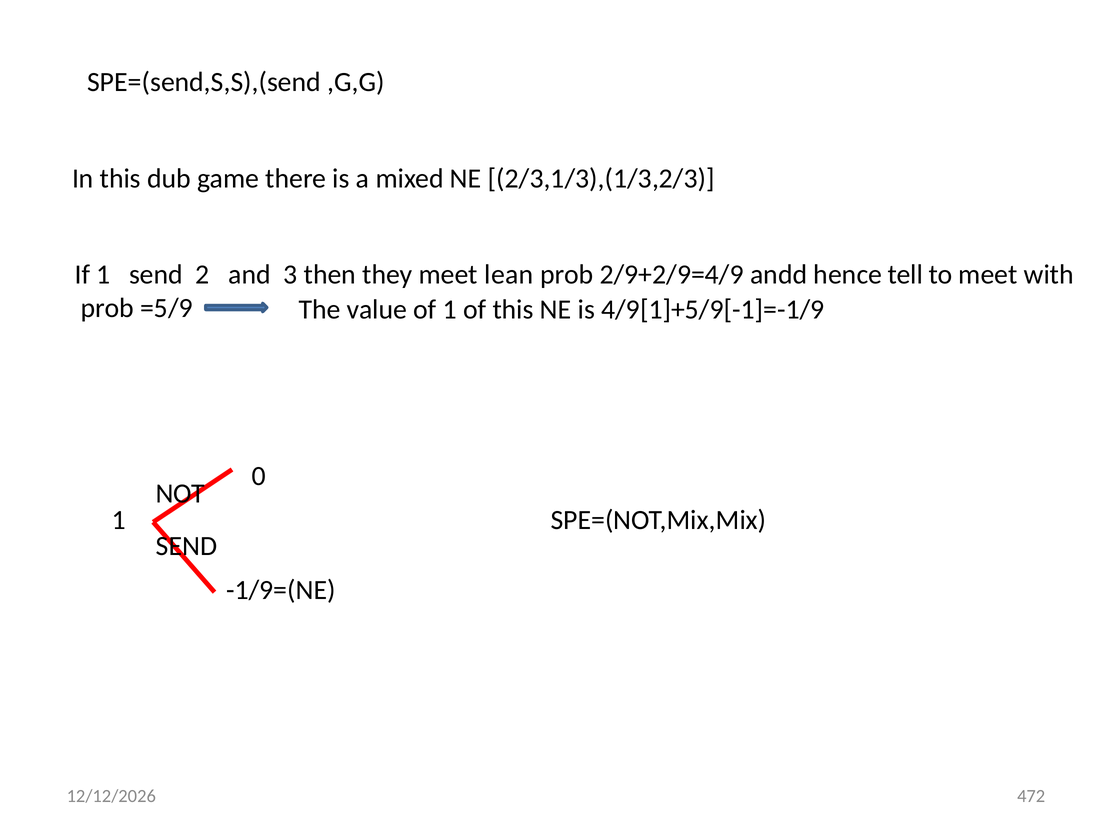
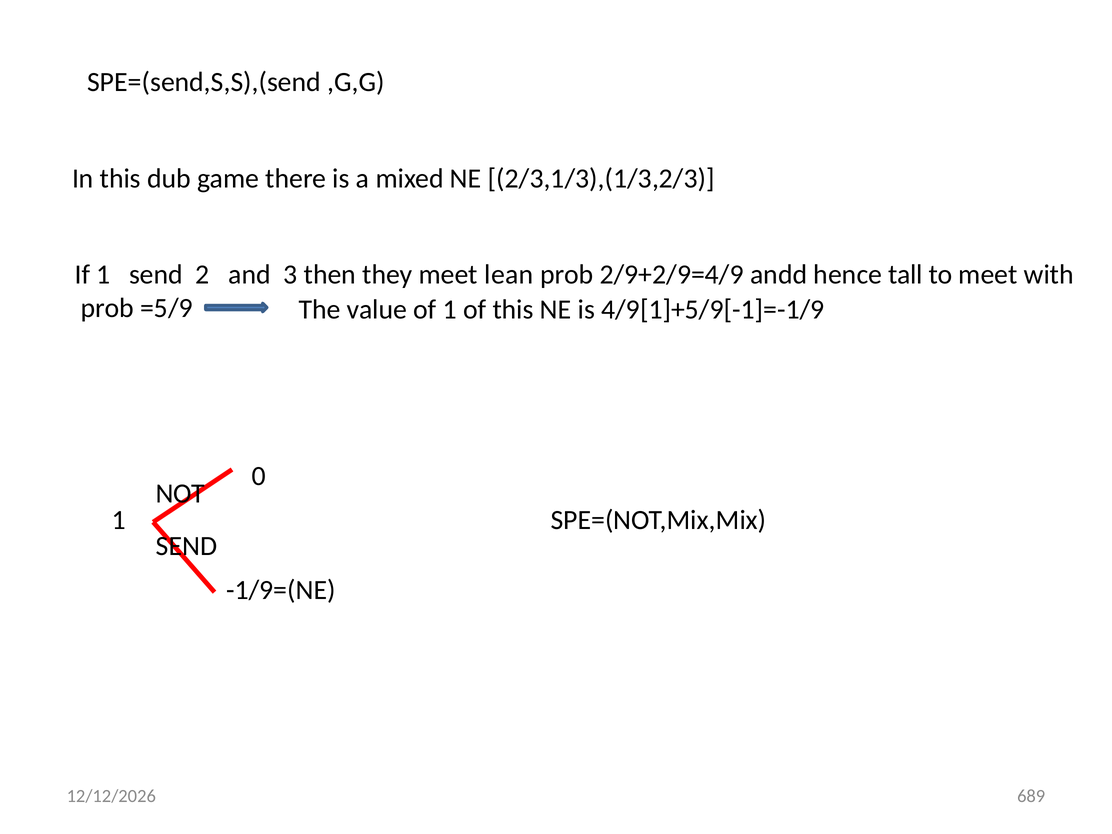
tell: tell -> tall (905, 275)
472: 472 -> 689 (1031, 796)
